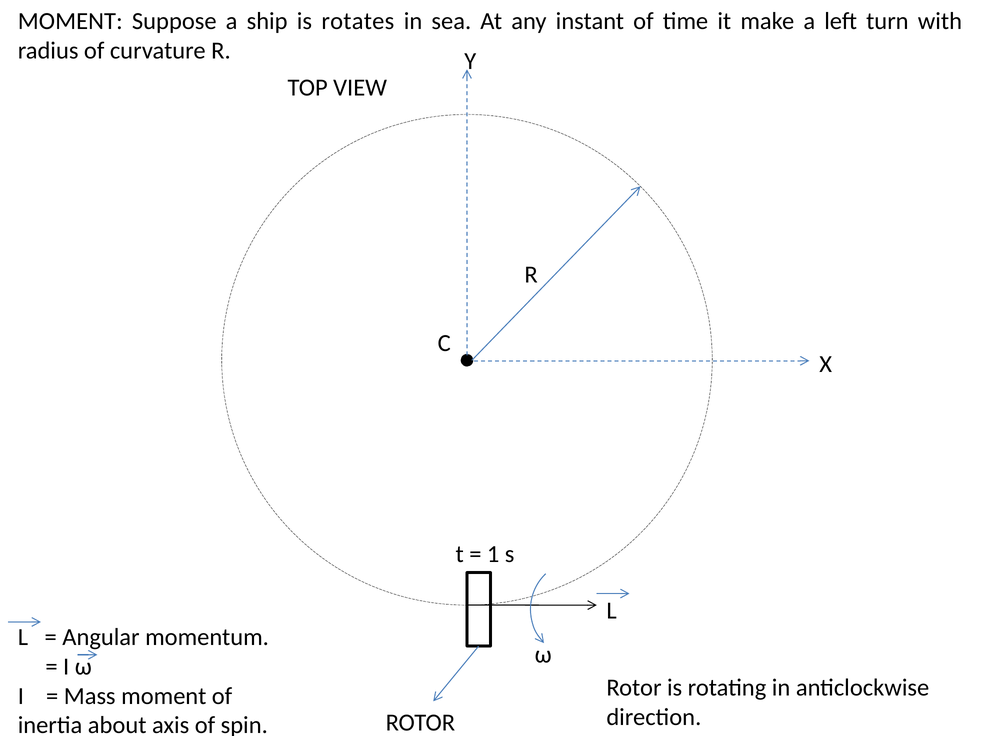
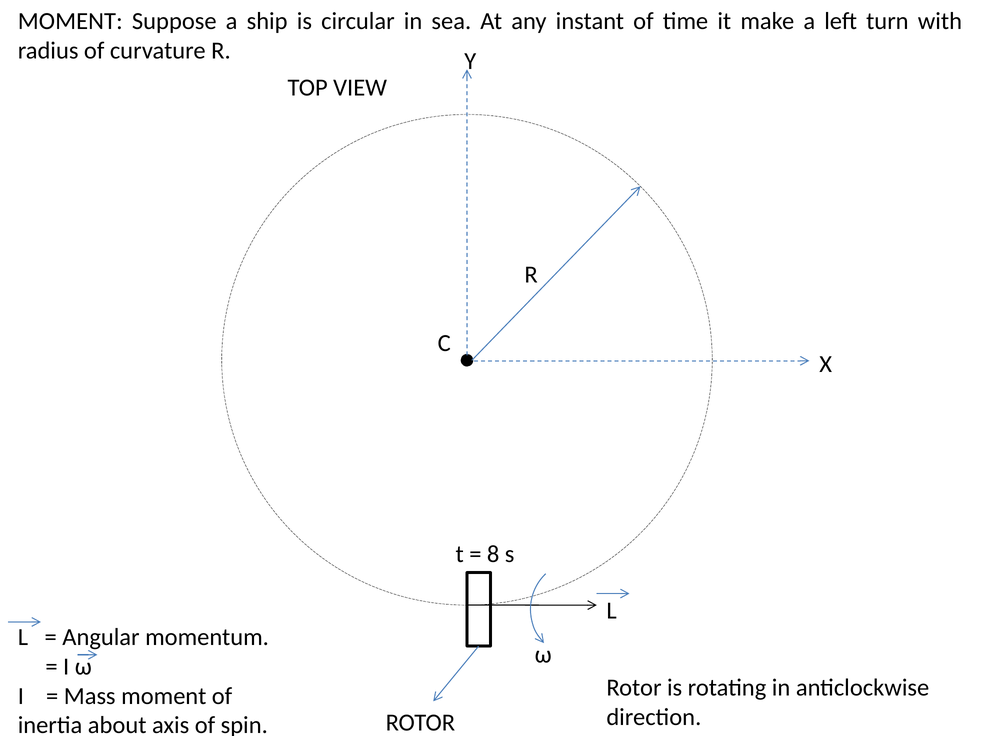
rotates: rotates -> circular (358, 21)
1: 1 -> 8 (493, 554)
